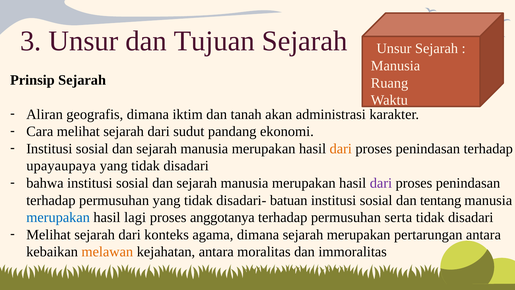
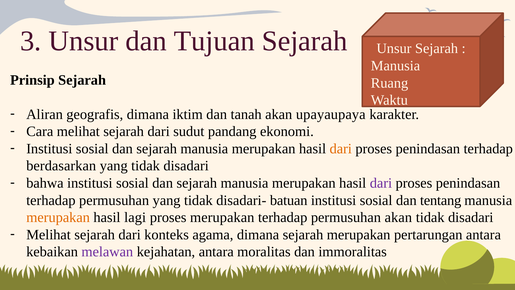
administrasi: administrasi -> upayaupaya (331, 114)
upayaupaya: upayaupaya -> berdasarkan (61, 166)
merupakan colour: blue -> orange (58, 217)
proses anggotanya: anggotanya -> merupakan (222, 217)
permusuhan serta: serta -> akan (398, 217)
melawan colour: orange -> purple (107, 252)
